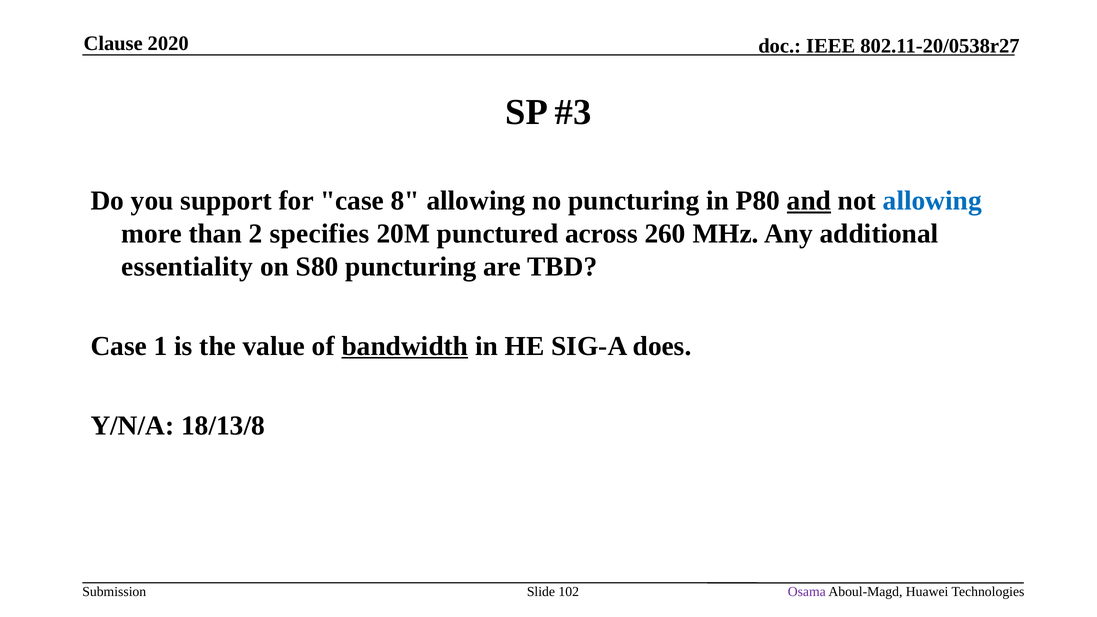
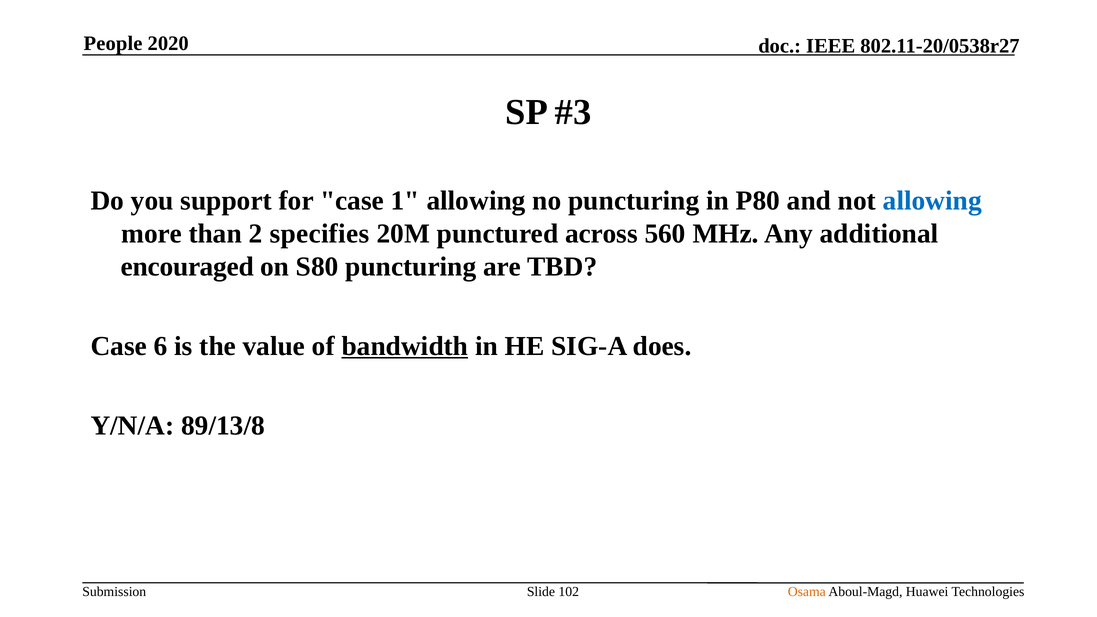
Clause: Clause -> People (113, 44)
8: 8 -> 1 (405, 201)
and underline: present -> none (809, 201)
260: 260 -> 560 (665, 234)
essentiality: essentiality -> encouraged (187, 267)
1: 1 -> 6 (161, 346)
18/13/8: 18/13/8 -> 89/13/8 (223, 426)
Osama colour: purple -> orange (807, 592)
